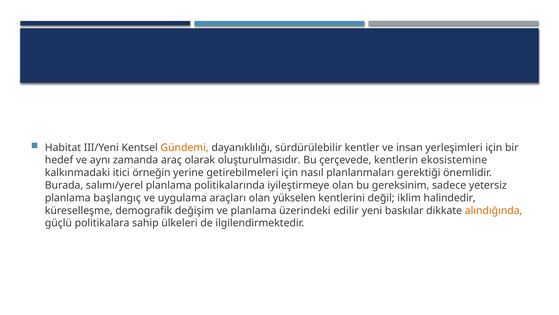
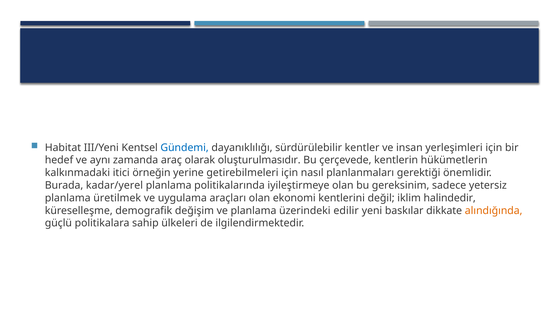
Gündemi colour: orange -> blue (185, 147)
ekosistemine: ekosistemine -> hükümetlerin (454, 160)
salımı/yerel: salımı/yerel -> kadar/yerel (114, 185)
başlangıç: başlangıç -> üretilmek (117, 198)
yükselen: yükselen -> ekonomi (294, 198)
